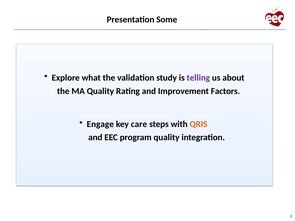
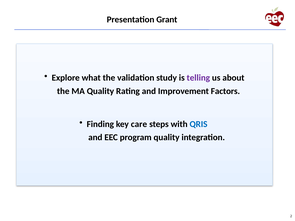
Some: Some -> Grant (167, 20)
Engage: Engage -> Finding (100, 124)
QRIS colour: orange -> blue (199, 124)
